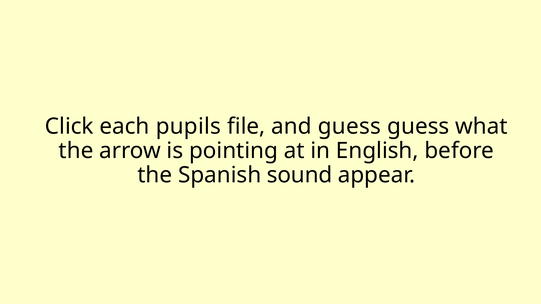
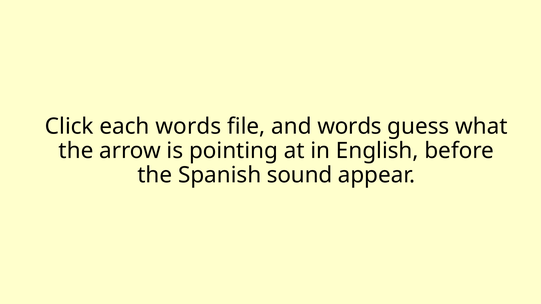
each pupils: pupils -> words (188, 127)
and guess: guess -> words (350, 127)
